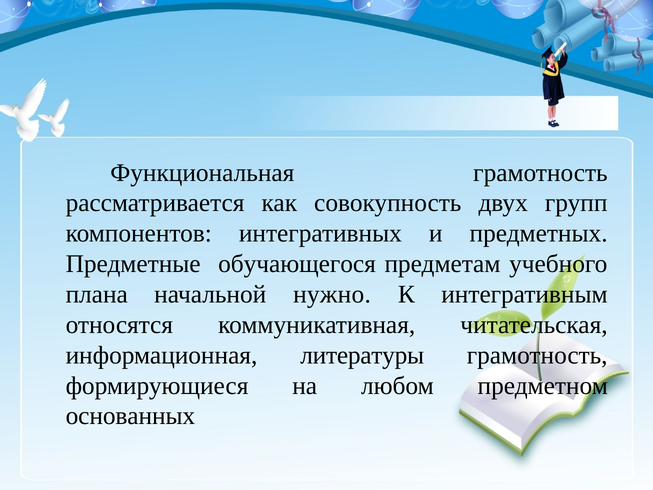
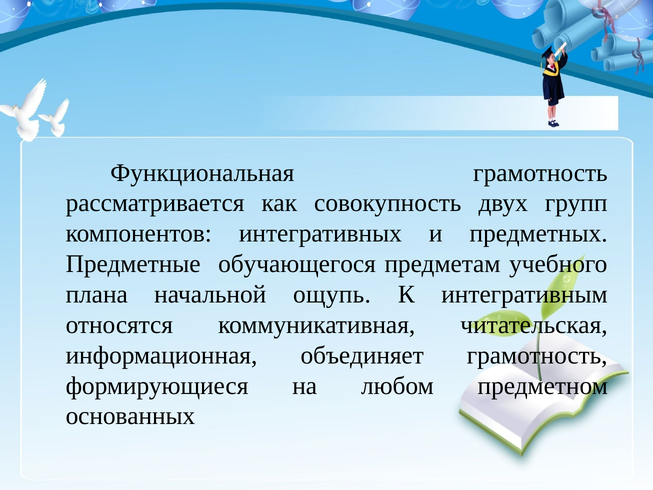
нужно: нужно -> ощупь (332, 294)
литературы: литературы -> объединяет (362, 355)
